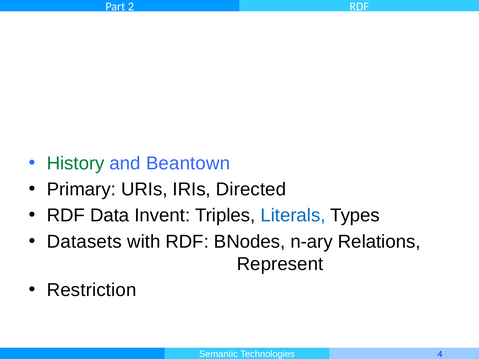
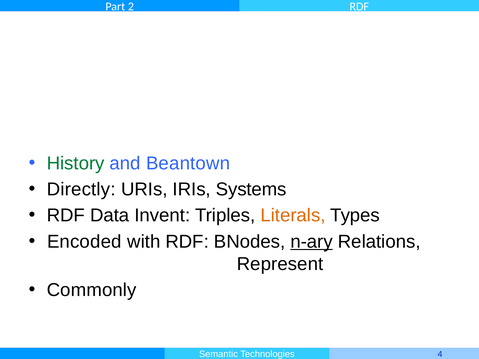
Primary: Primary -> Directly (81, 190)
Directed: Directed -> Systems (251, 190)
Literals colour: blue -> orange (293, 216)
Datasets: Datasets -> Encoded (84, 242)
n-ary underline: none -> present (312, 242)
Restriction: Restriction -> Commonly (92, 290)
